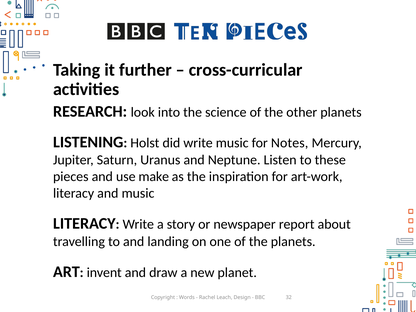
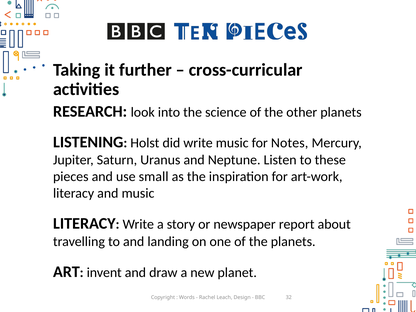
make: make -> small (154, 177)
